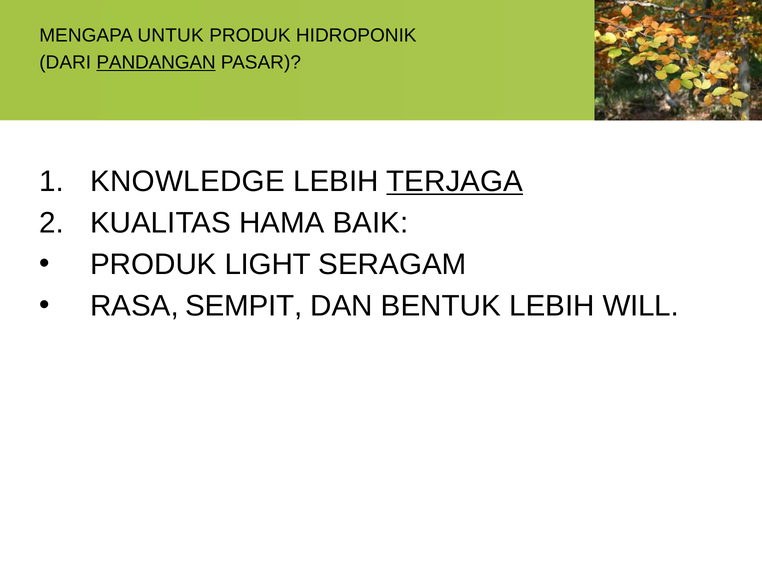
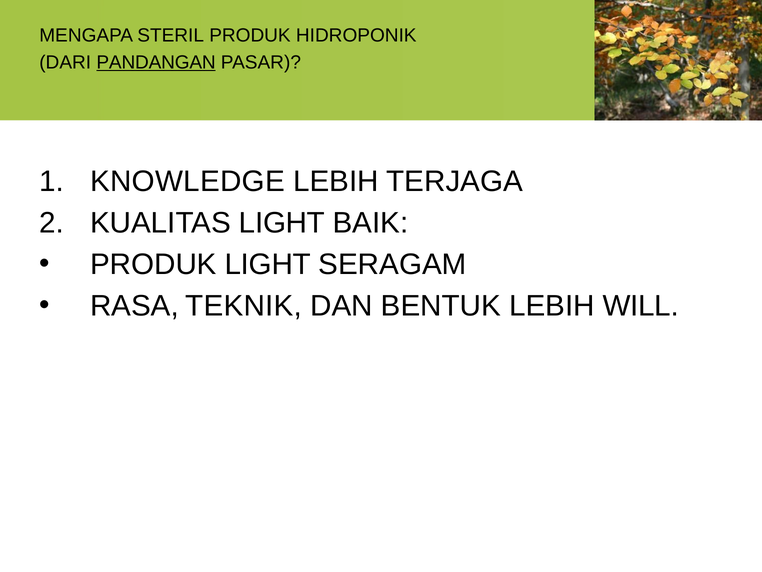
UNTUK: UNTUK -> STERIL (171, 36)
TERJAGA underline: present -> none (455, 181)
KUALITAS HAMA: HAMA -> LIGHT (282, 223)
SEMPIT: SEMPIT -> TEKNIK (244, 306)
